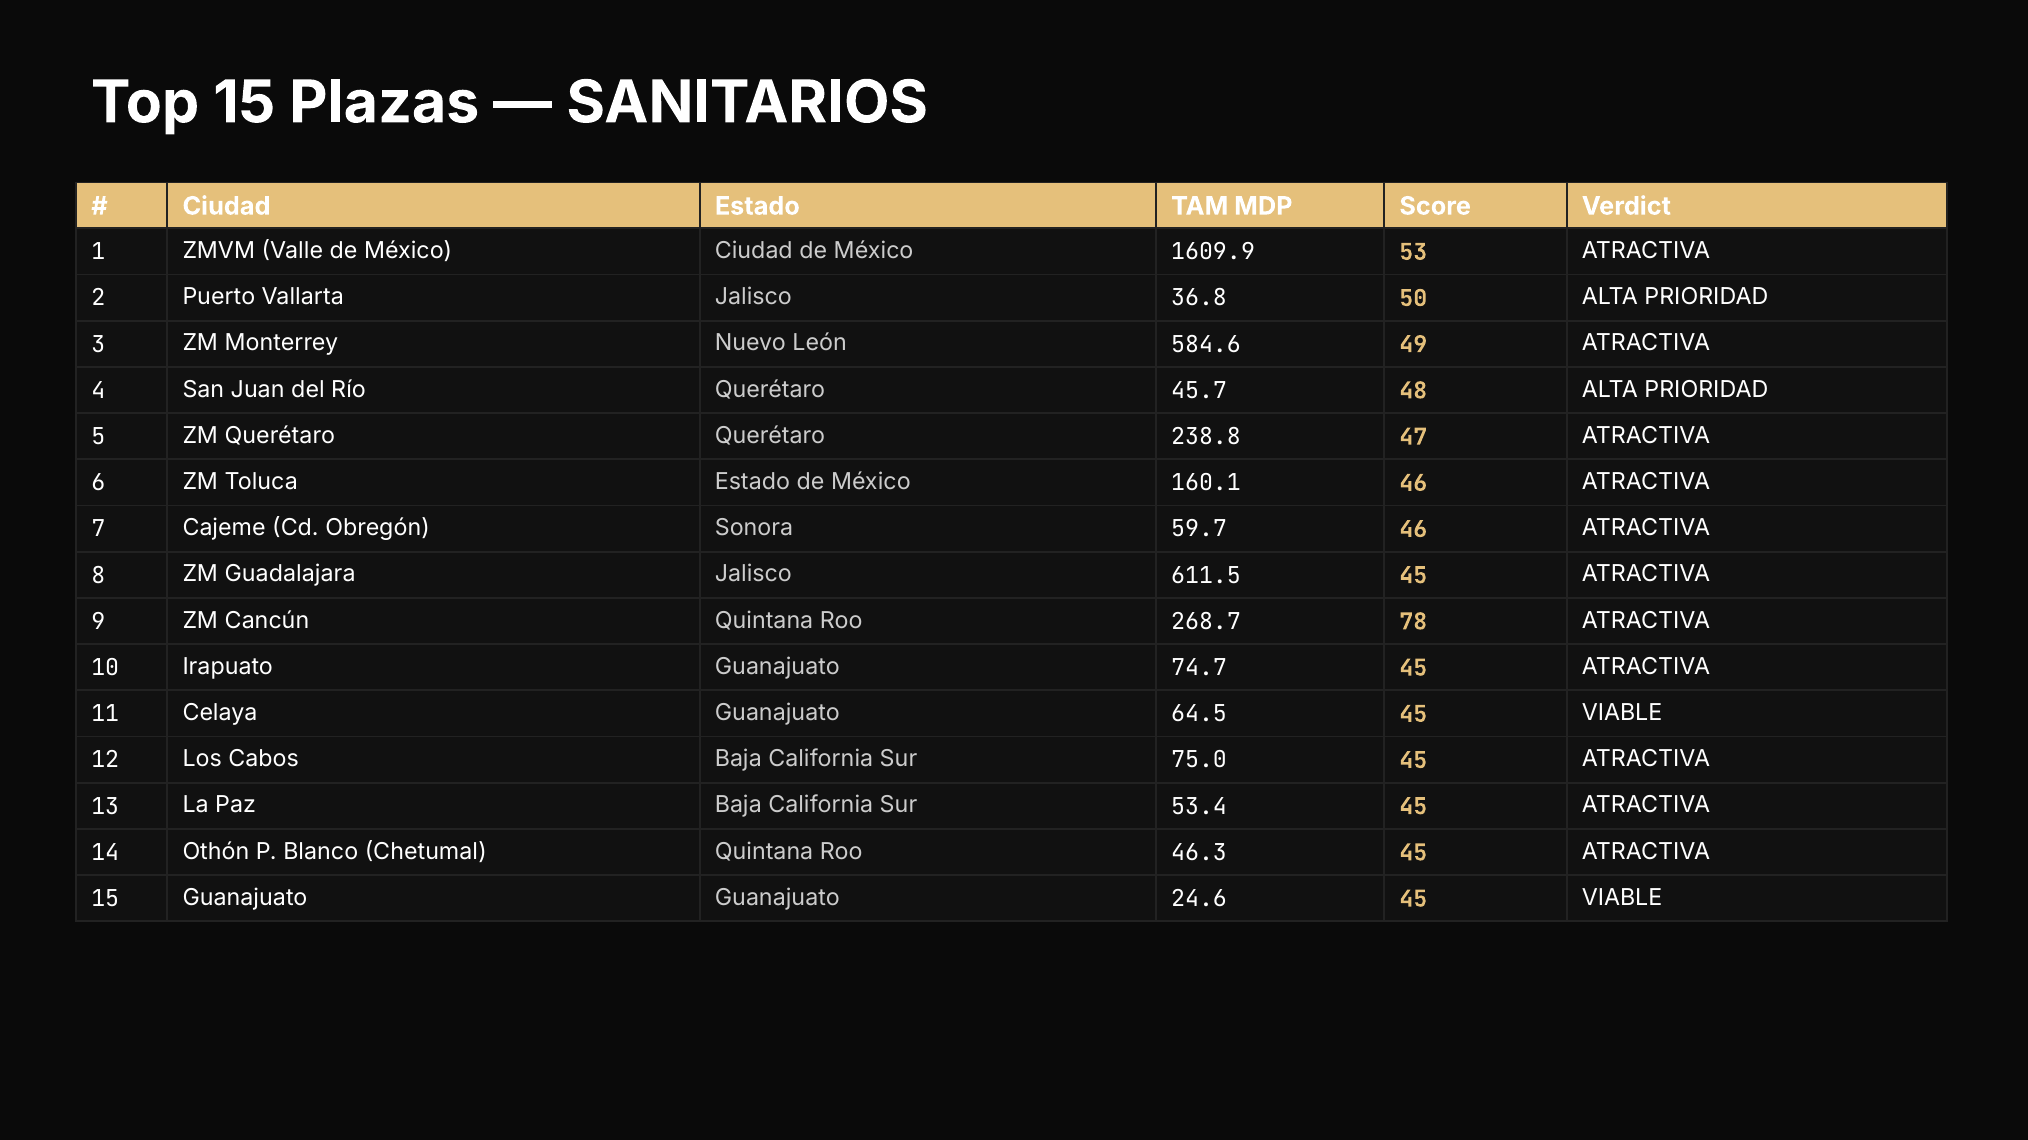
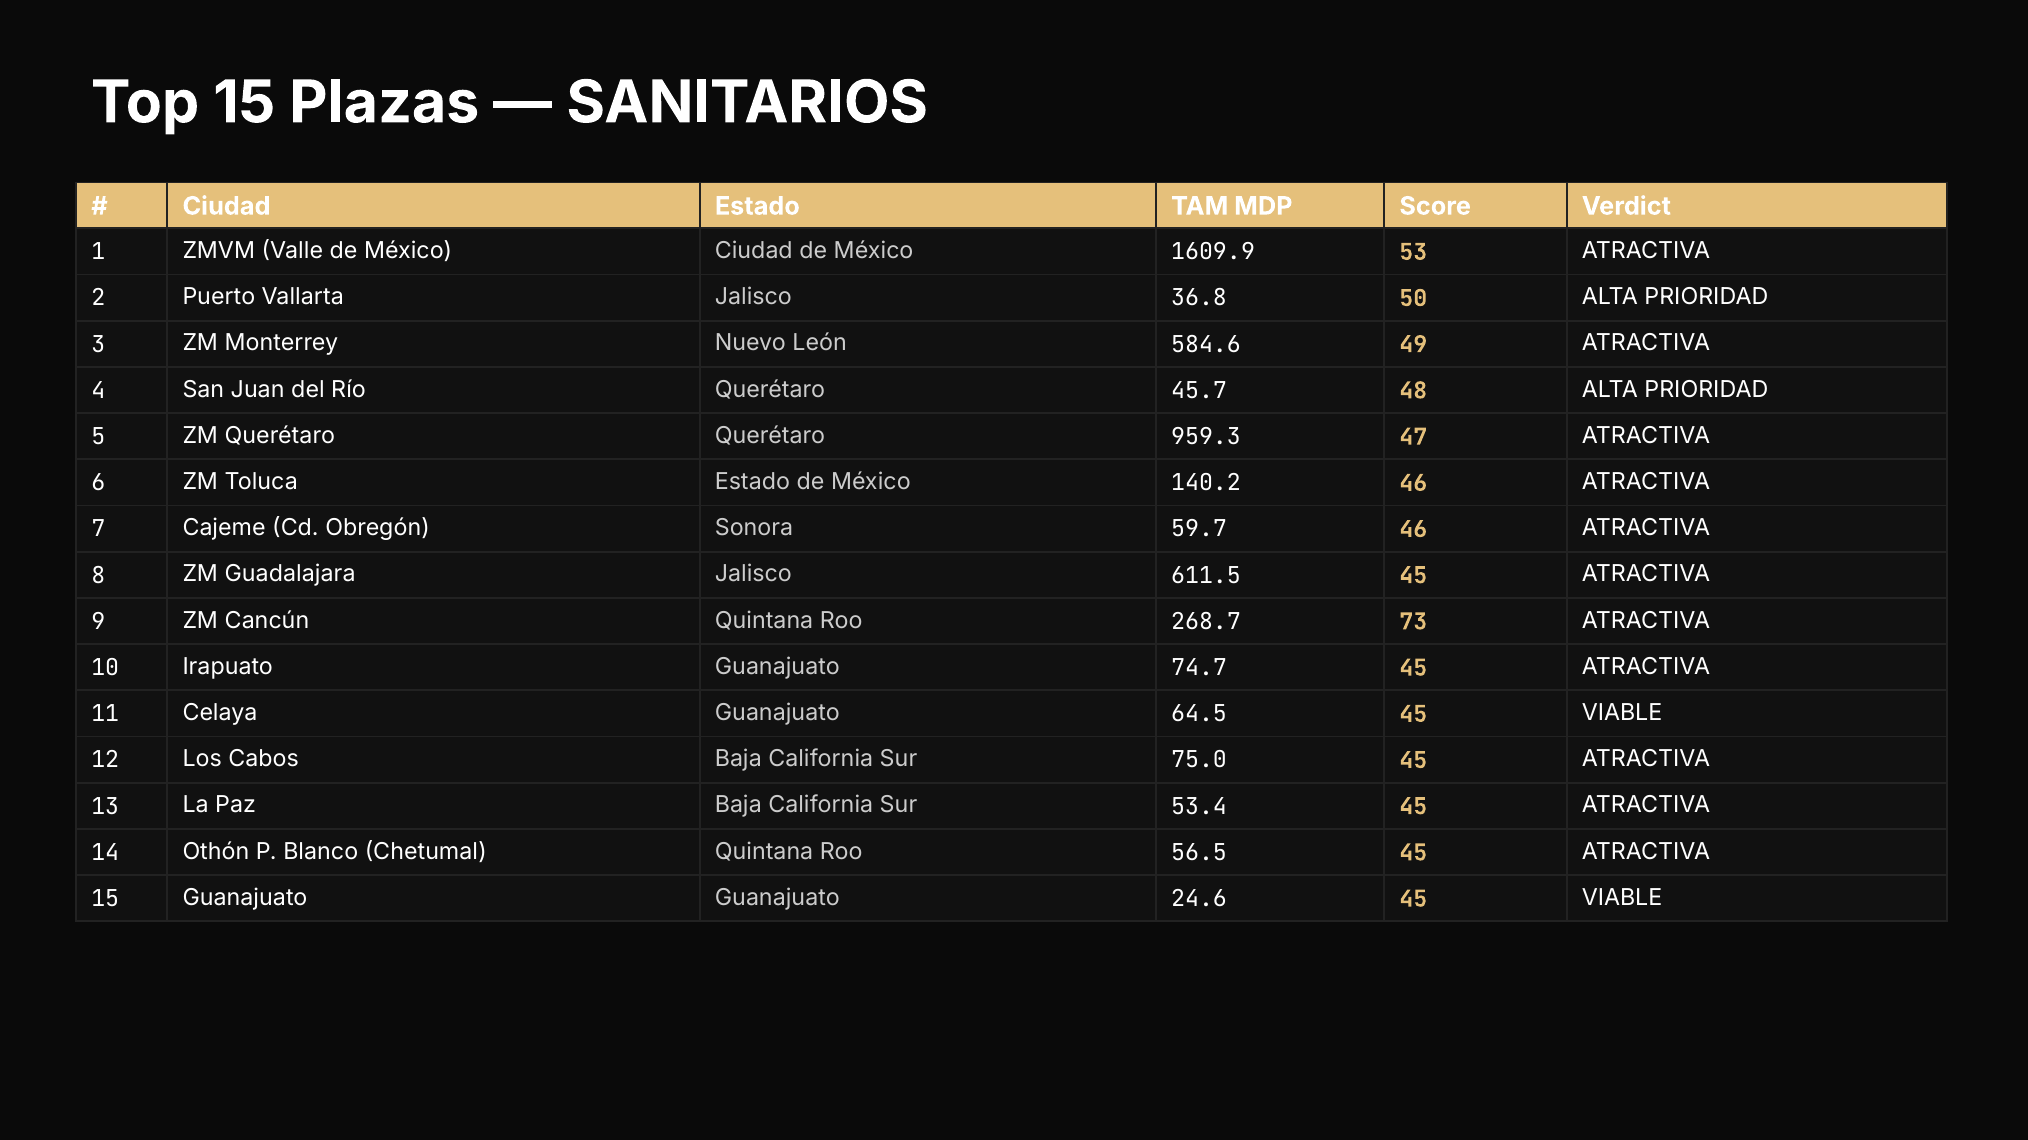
238.8: 238.8 -> 959.3 (1206, 437)
160.1: 160.1 -> 140.2 (1206, 483)
78: 78 -> 73 (1413, 622)
46.3: 46.3 -> 56.5 (1199, 853)
